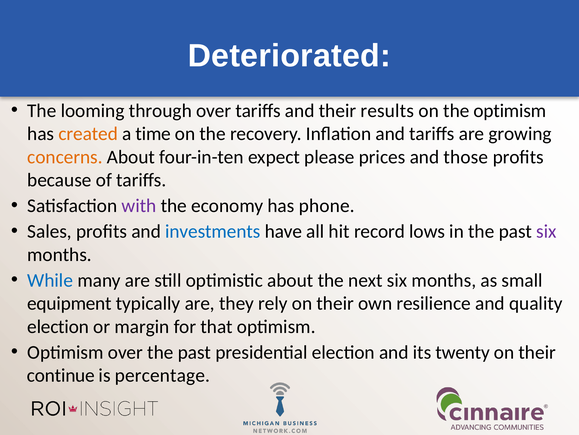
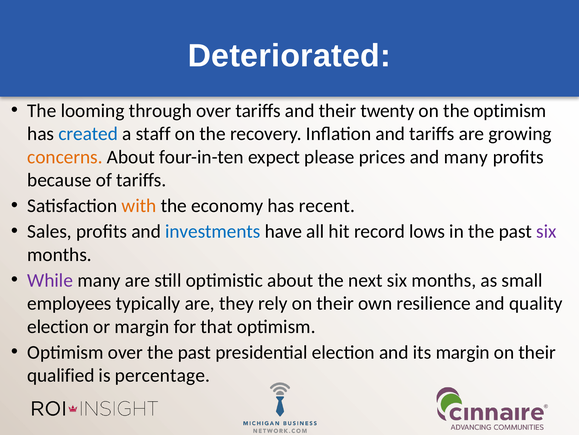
results: results -> twenty (388, 110)
created colour: orange -> blue (88, 134)
time: time -> staff (153, 134)
and those: those -> many (466, 157)
with colour: purple -> orange (139, 206)
phone: phone -> recent (327, 206)
While colour: blue -> purple (50, 280)
equipment: equipment -> employees (69, 303)
its twenty: twenty -> margin (463, 352)
continue: continue -> qualified (61, 375)
